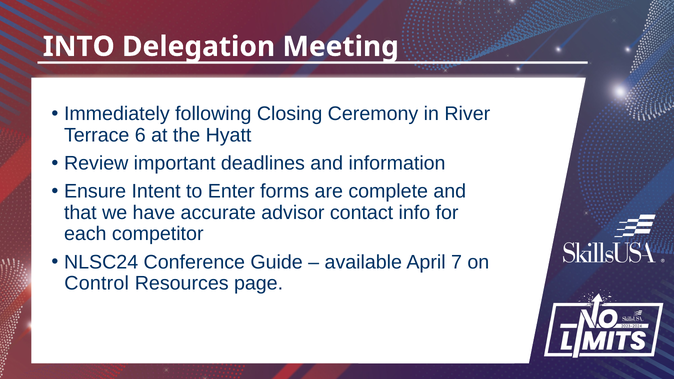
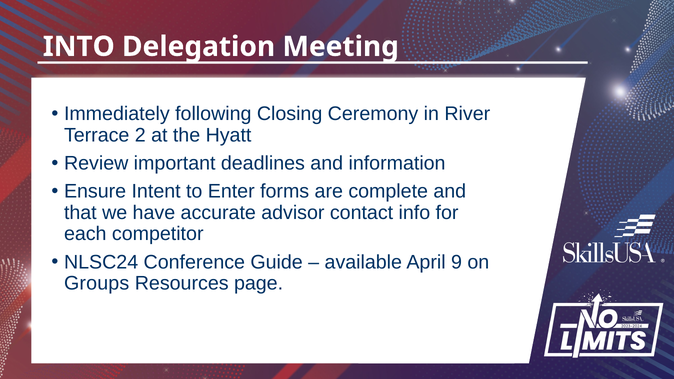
6: 6 -> 2 (140, 135)
7: 7 -> 9 (456, 262)
Control: Control -> Groups (97, 283)
